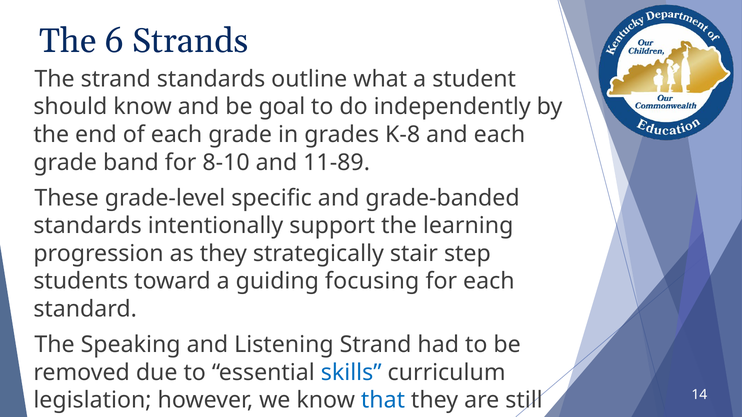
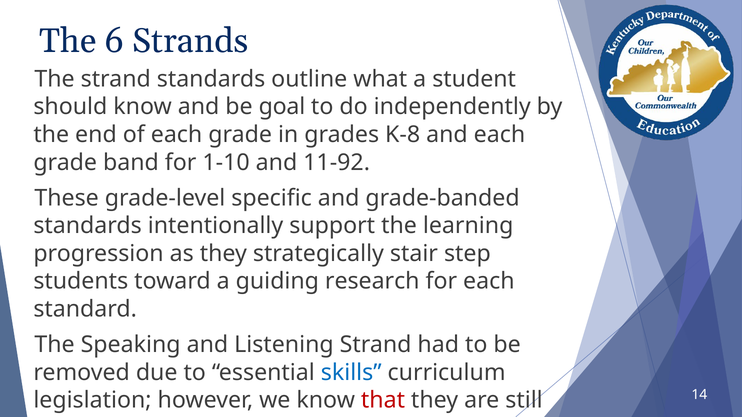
8-10: 8-10 -> 1-10 (226, 163)
11-89: 11-89 -> 11-92 (337, 163)
focusing: focusing -> research (372, 282)
that colour: blue -> red (383, 401)
